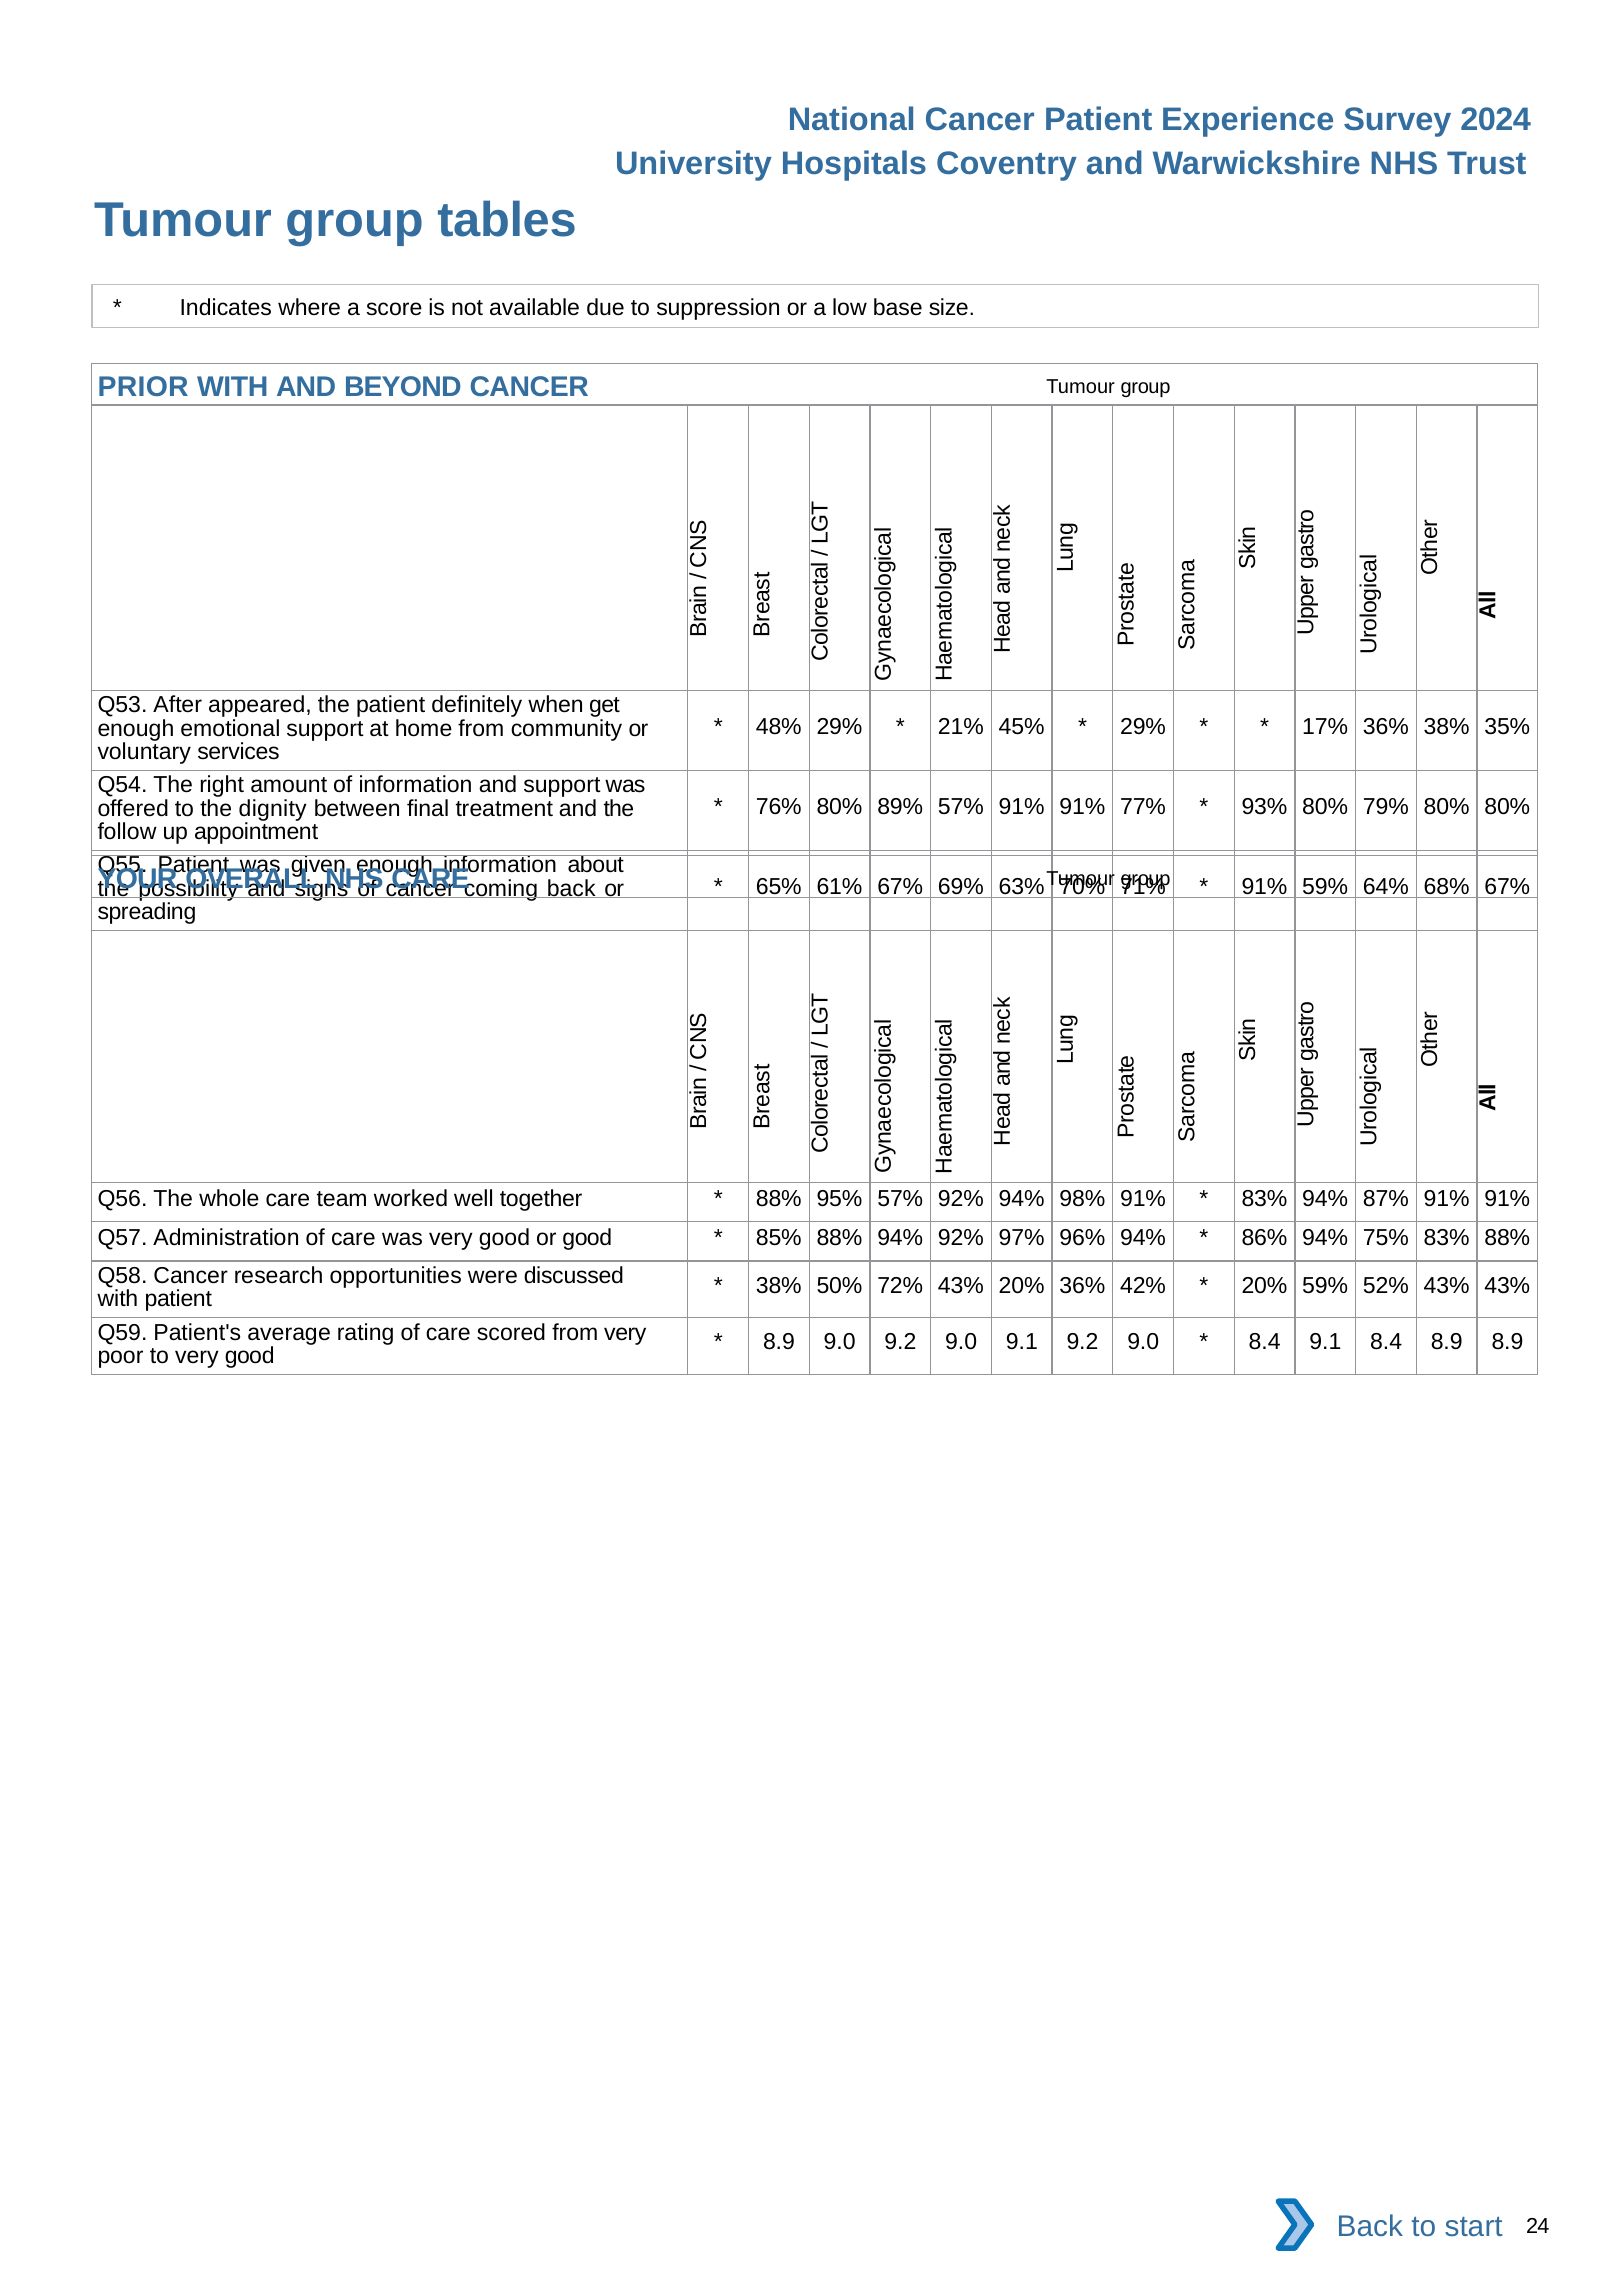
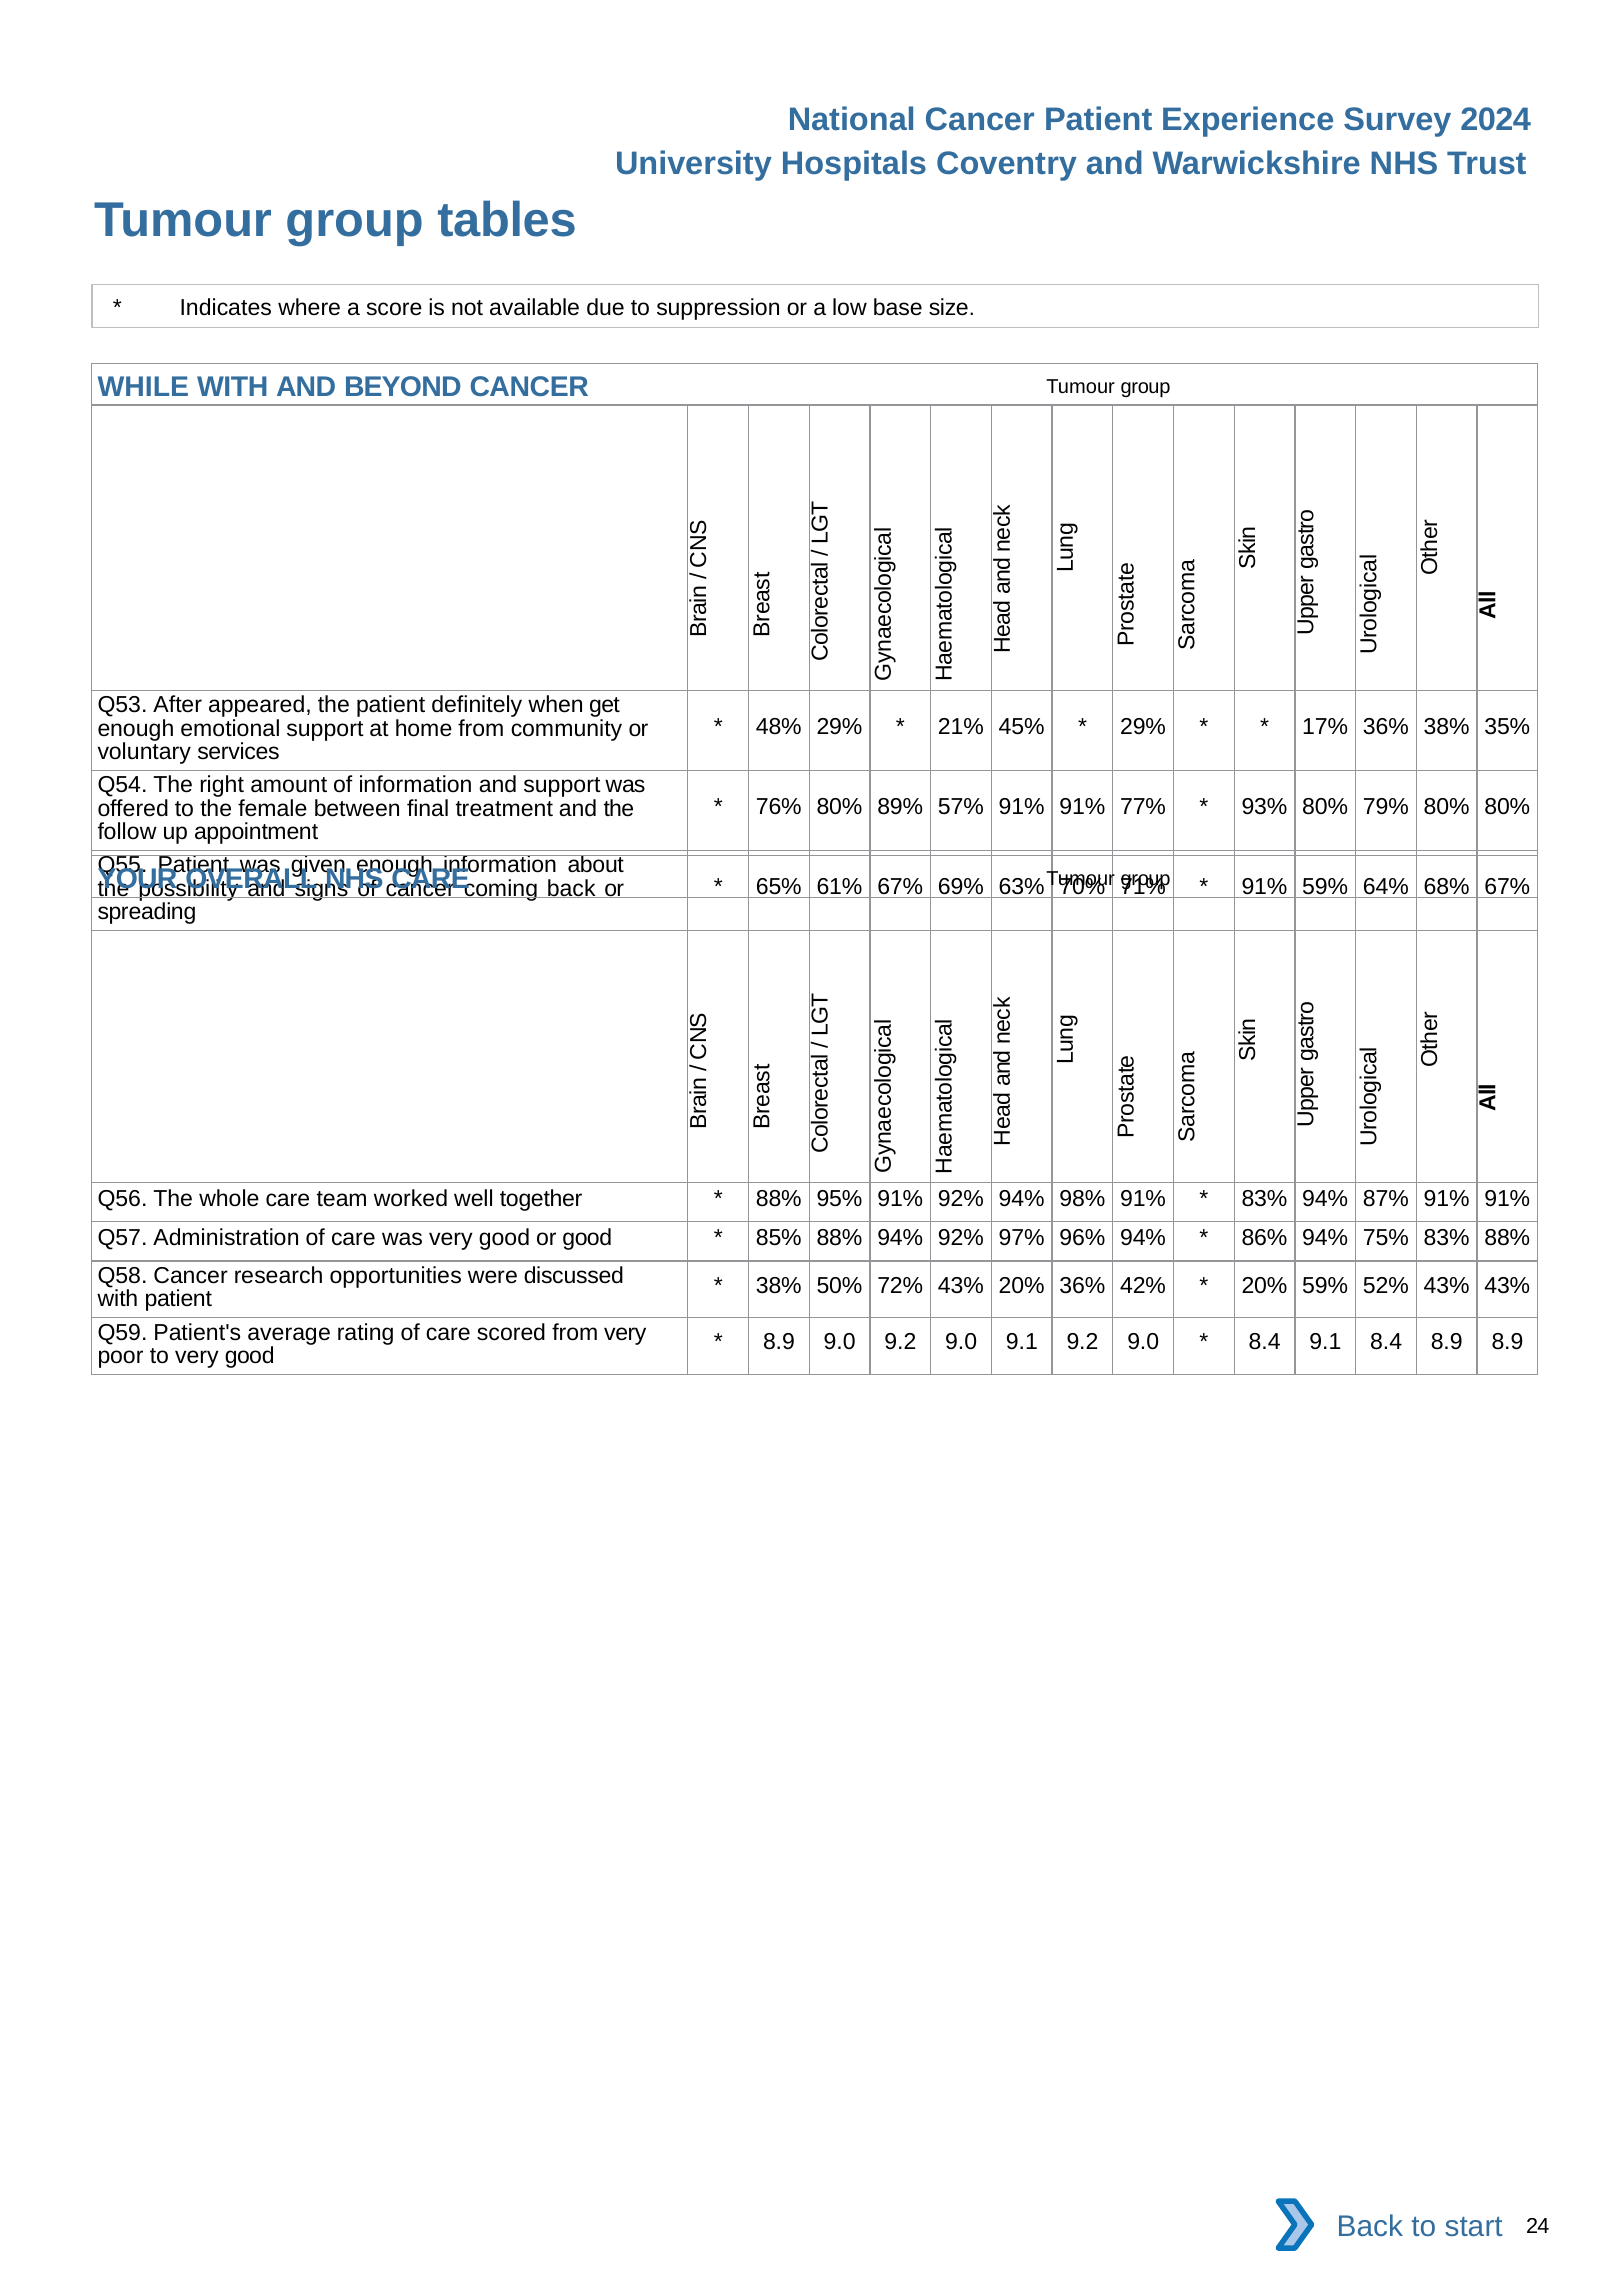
PRIOR: PRIOR -> WHILE (143, 387)
dignity: dignity -> female (273, 808)
95% 57%: 57% -> 91% (900, 1198)
